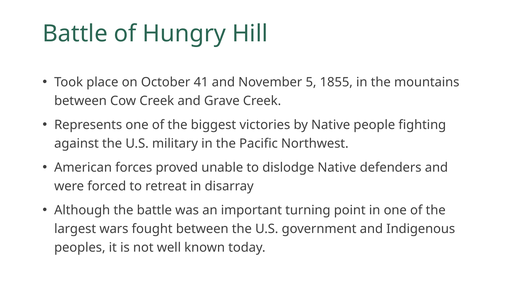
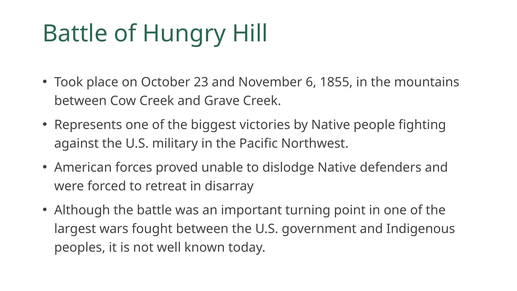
41: 41 -> 23 (201, 82)
5: 5 -> 6 (311, 82)
